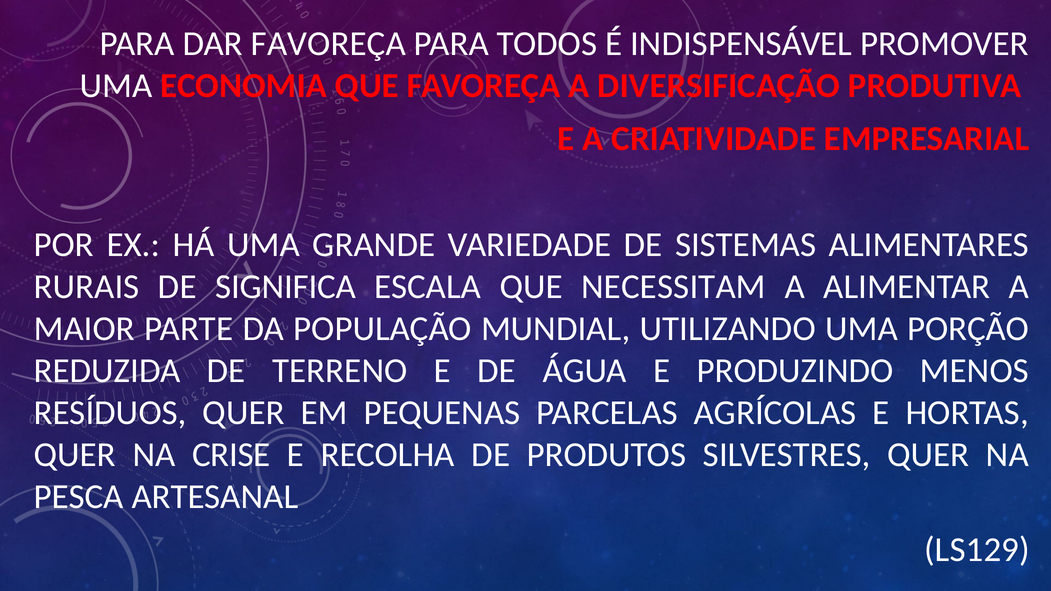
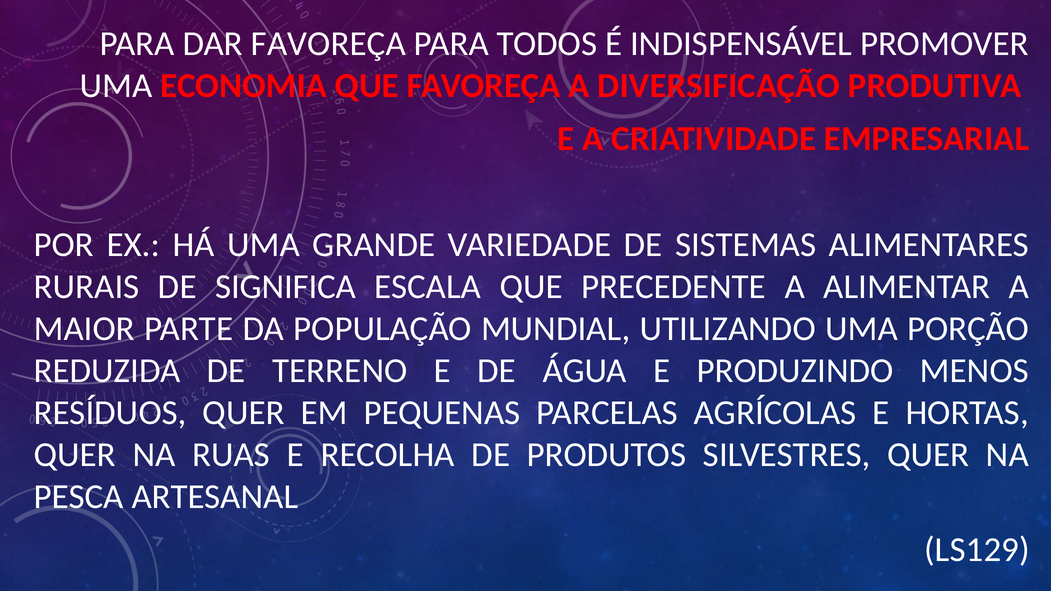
NECESSITAM: NECESSITAM -> PRECEDENTE (674, 287)
CRISE: CRISE -> RUAS (231, 455)
